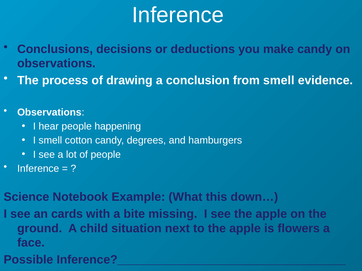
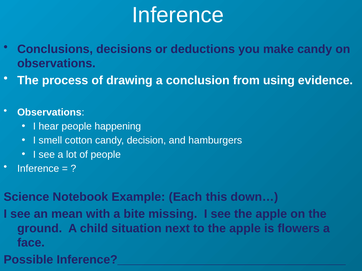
from smell: smell -> using (279, 80)
degrees: degrees -> decision (146, 141)
What: What -> Each (185, 197)
cards: cards -> mean (67, 214)
